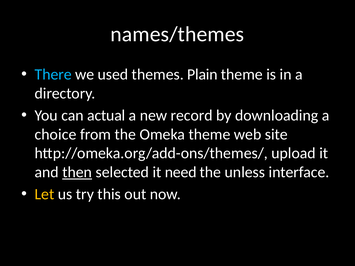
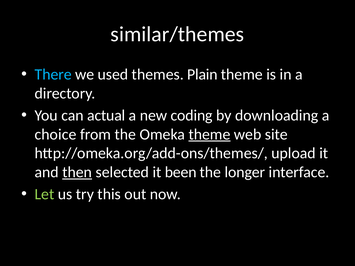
names/themes: names/themes -> similar/themes (177, 34)
record: record -> coding (192, 116)
theme underline: none -> present (209, 134)
need: need -> been (181, 172)
unless: unless -> longer (245, 172)
Let colour: yellow -> light green (44, 194)
